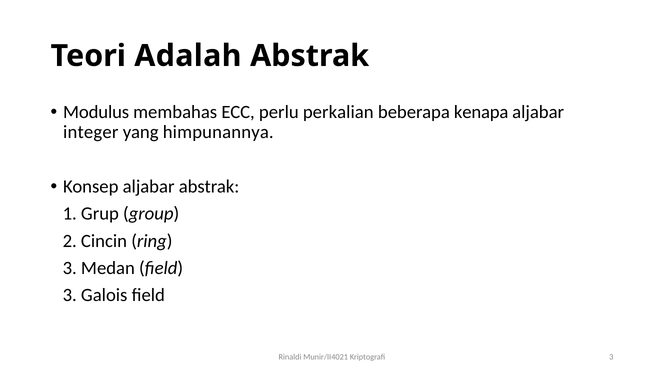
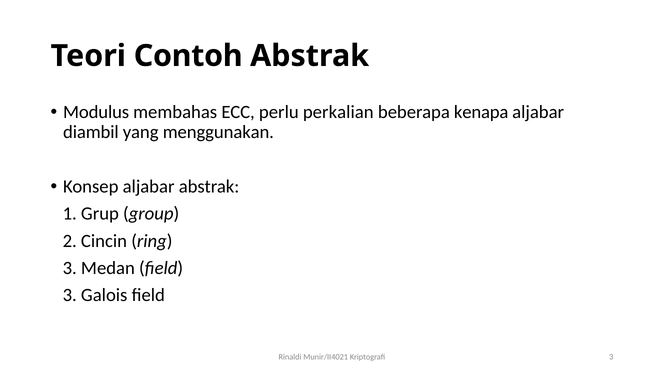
Adalah: Adalah -> Contoh (188, 56)
integer: integer -> diambil (91, 132)
himpunannya: himpunannya -> menggunakan (218, 132)
